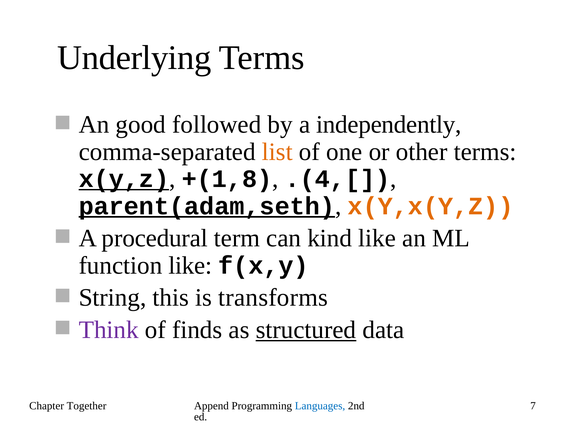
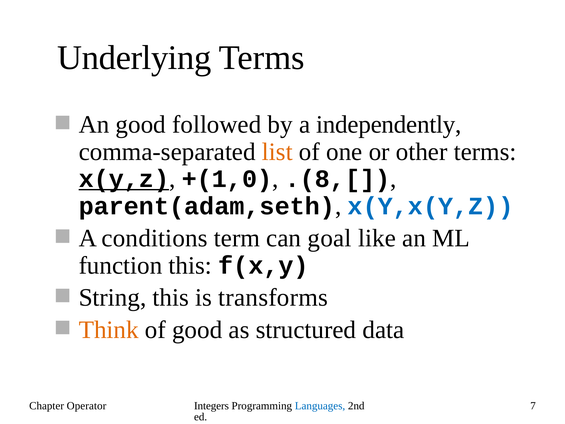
+(1,8: +(1,8 -> +(1,0 (227, 179)
.(4,[: .(4,[ -> .(8,[ (337, 179)
parent(adam,seth underline: present -> none (207, 206)
x(Y,x(Y,Z colour: orange -> blue (431, 206)
procedural: procedural -> conditions (155, 238)
kind: kind -> goal (330, 238)
function like: like -> this (190, 265)
Think colour: purple -> orange (109, 330)
of finds: finds -> good (197, 330)
structured underline: present -> none (306, 330)
Together: Together -> Operator (87, 406)
Append: Append -> Integers (211, 406)
